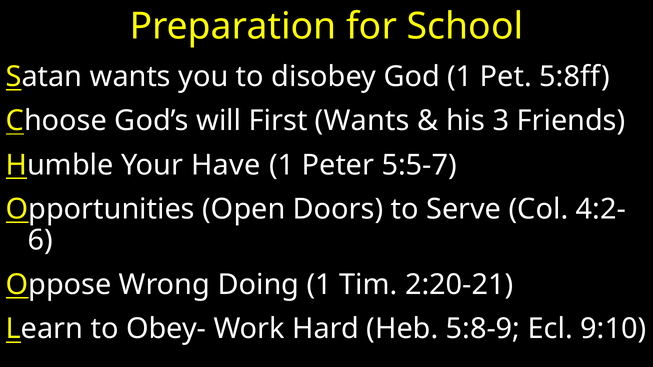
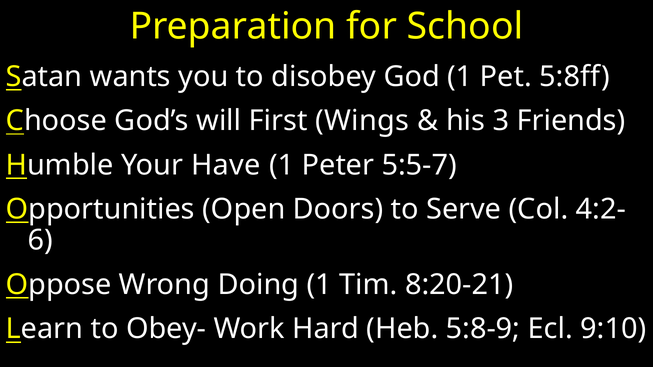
First Wants: Wants -> Wings (362, 121)
2:20-21: 2:20-21 -> 8:20-21 (459, 285)
